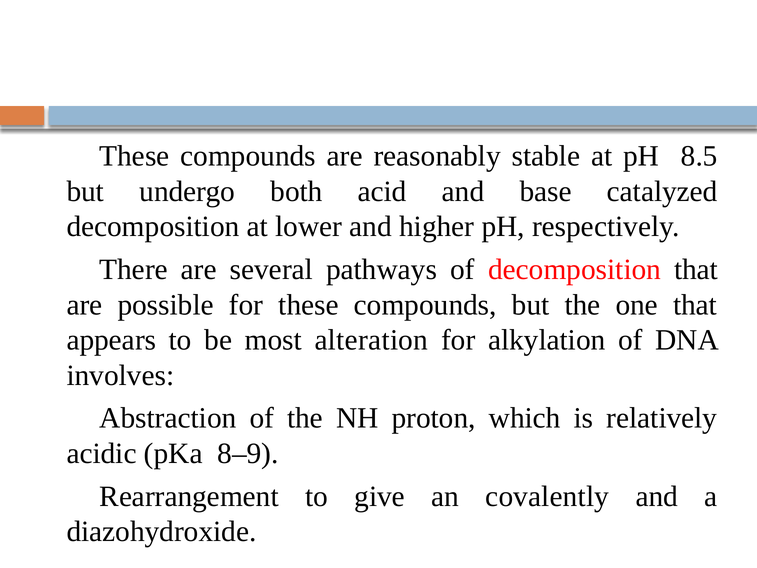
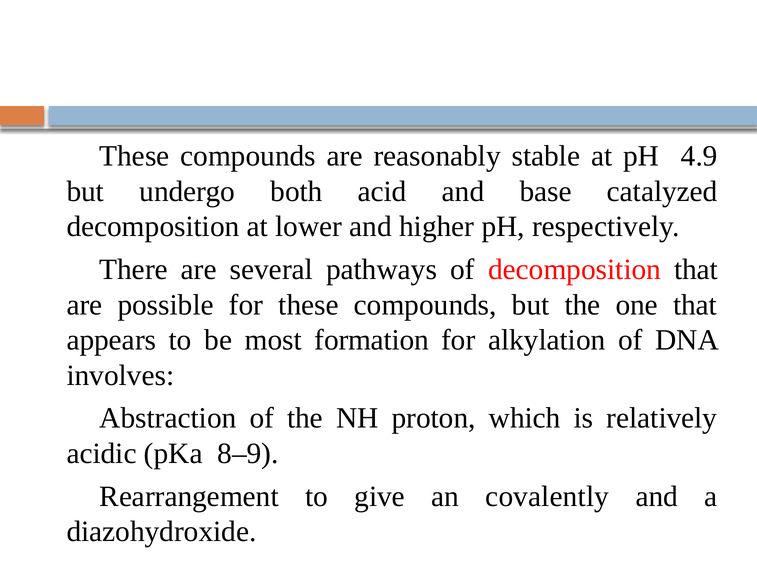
8.5: 8.5 -> 4.9 (699, 156)
alteration: alteration -> formation (372, 340)
